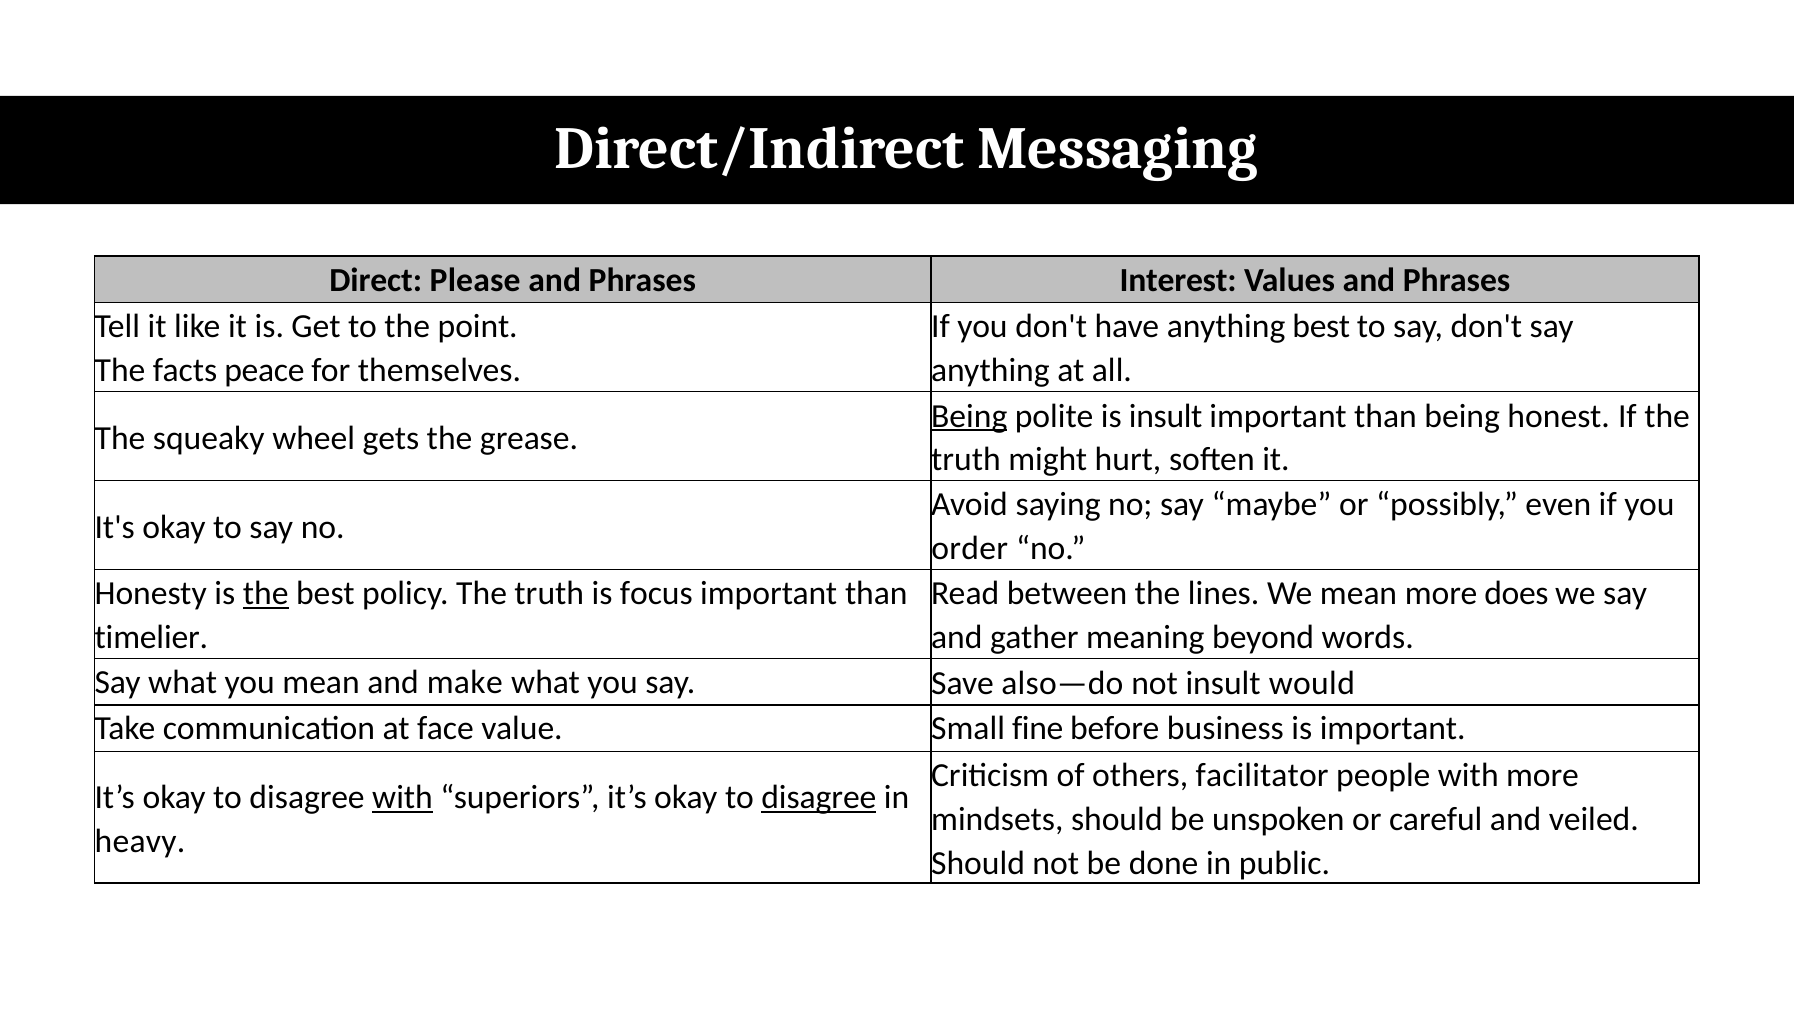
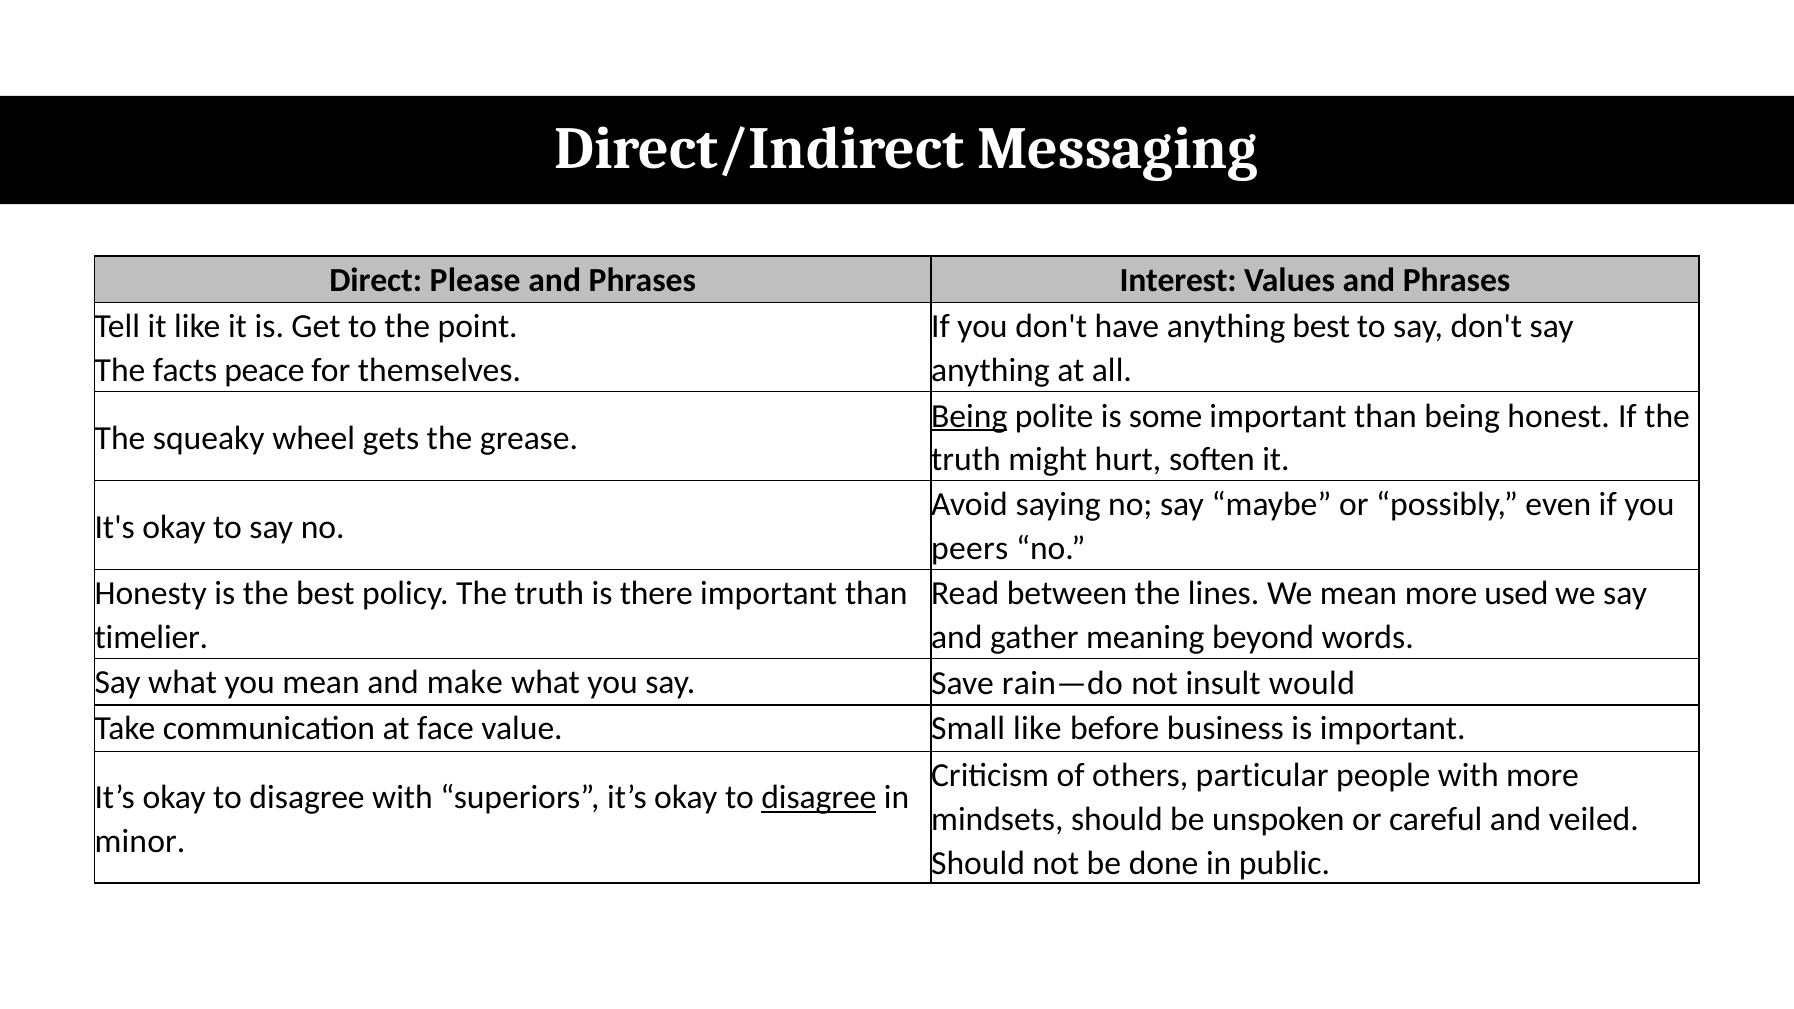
is insult: insult -> some (1166, 416)
order: order -> peers (970, 548)
the underline: present -> none (266, 594)
focus: focus -> there (656, 594)
does: does -> used (1516, 594)
also—do: also—do -> rain—do (1062, 684)
Small fine: fine -> like (1037, 729)
facilitator: facilitator -> particular (1262, 775)
with underline: present -> none (403, 797)
heavy: heavy -> minor (140, 841)
